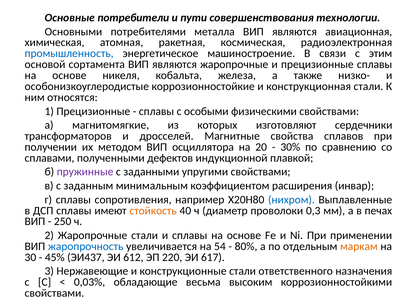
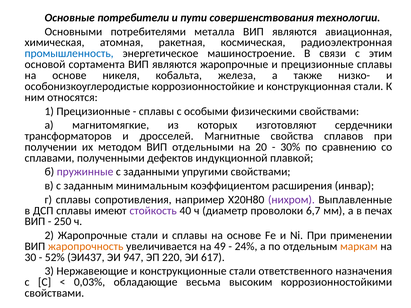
осциллятора: осциллятора -> отдельными (203, 147)
нихром colour: blue -> purple (291, 200)
стойкость colour: orange -> purple (153, 211)
0,3: 0,3 -> 6,7 (313, 211)
жаропрочность colour: blue -> orange (86, 247)
54: 54 -> 49 (220, 247)
80%: 80% -> 24% (246, 247)
45%: 45% -> 52% (55, 258)
612: 612 -> 947 (133, 258)
